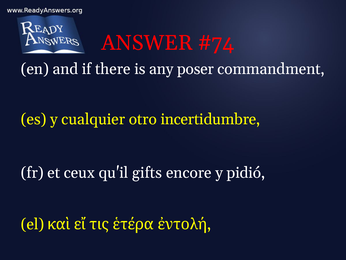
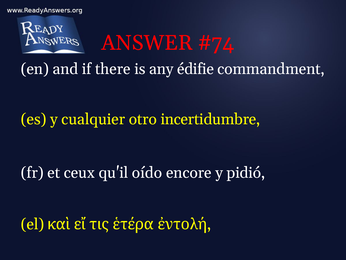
poser: poser -> édifie (195, 69)
gifts: gifts -> oído (147, 172)
